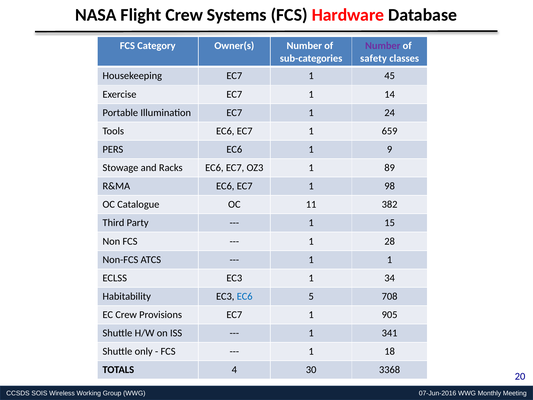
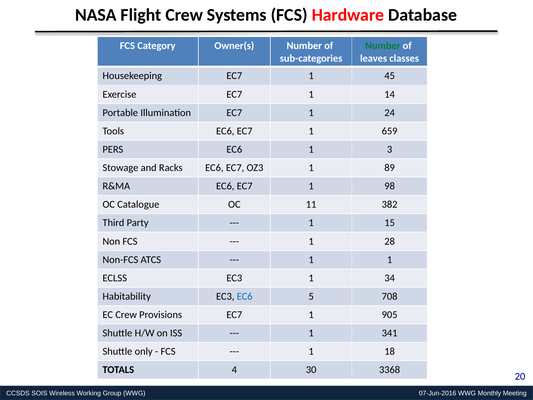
Number colour: purple -> green (383, 46)
safety: safety -> leaves (374, 58)
9: 9 -> 3 (390, 149)
